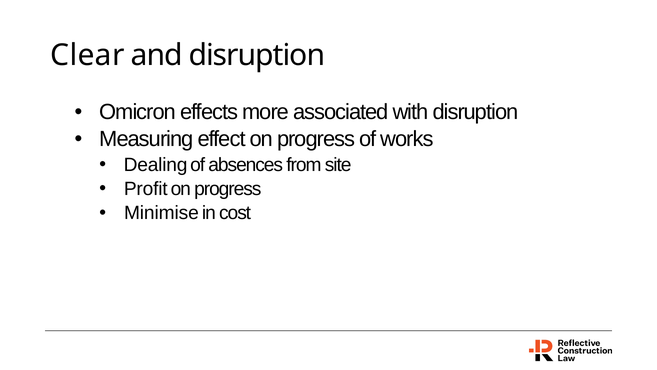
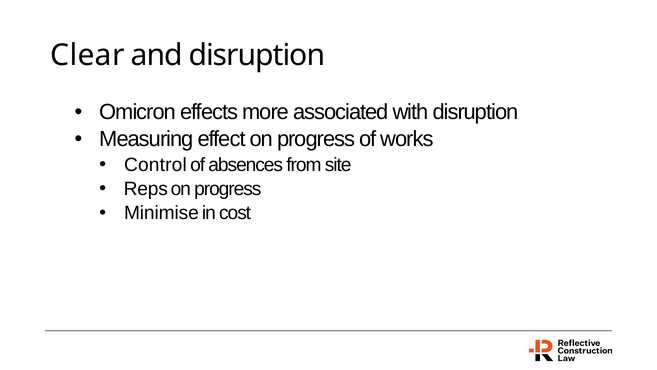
Dealing: Dealing -> Control (155, 165)
Profit: Profit -> Reps (146, 189)
